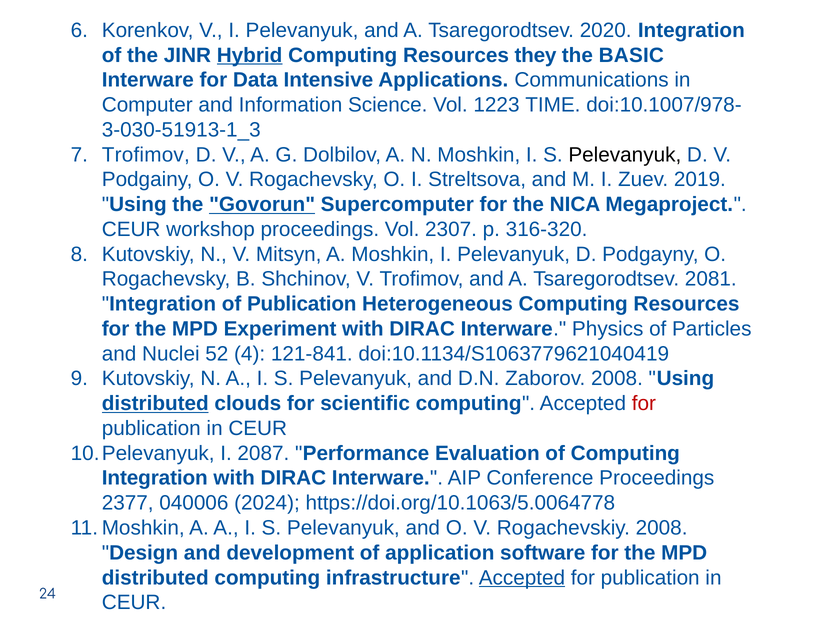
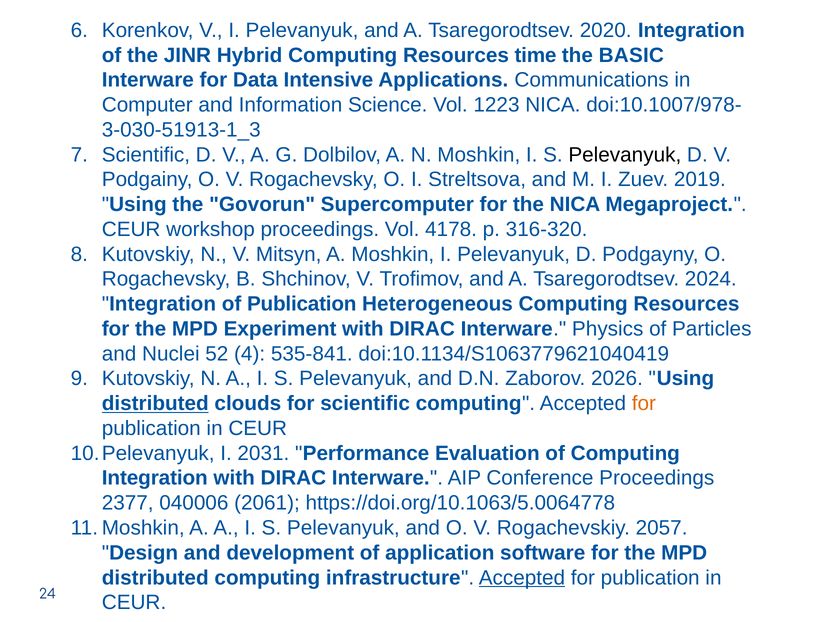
Hybrid underline: present -> none (250, 55)
they: they -> time (536, 55)
1223 TIME: TIME -> NICA (553, 105)
Trofimov: Trofimov -> Scientific (146, 155)
Govorun underline: present -> none (262, 204)
2307: 2307 -> 4178 (451, 229)
2081: 2081 -> 2024 (711, 279)
121-841: 121-841 -> 535-841 (312, 354)
Zaborov 2008: 2008 -> 2026 (617, 378)
for colour: red -> orange (644, 403)
2087: 2087 -> 2031 (263, 453)
2024: 2024 -> 2061 (267, 503)
Rogachevskiy 2008: 2008 -> 2057 (662, 528)
